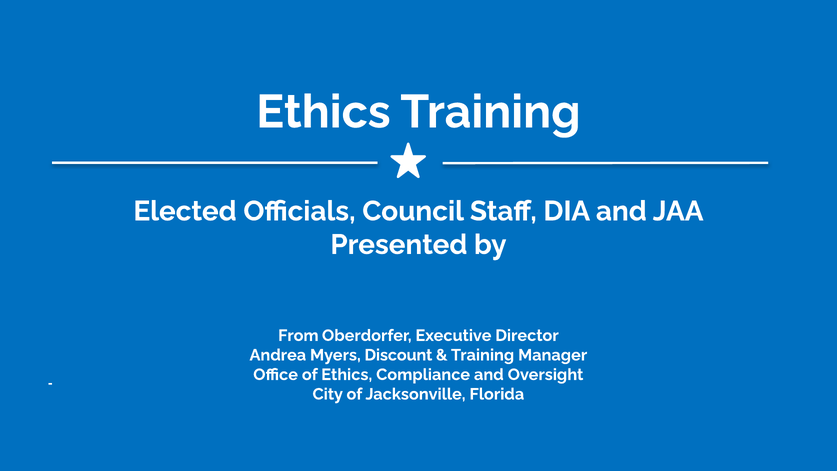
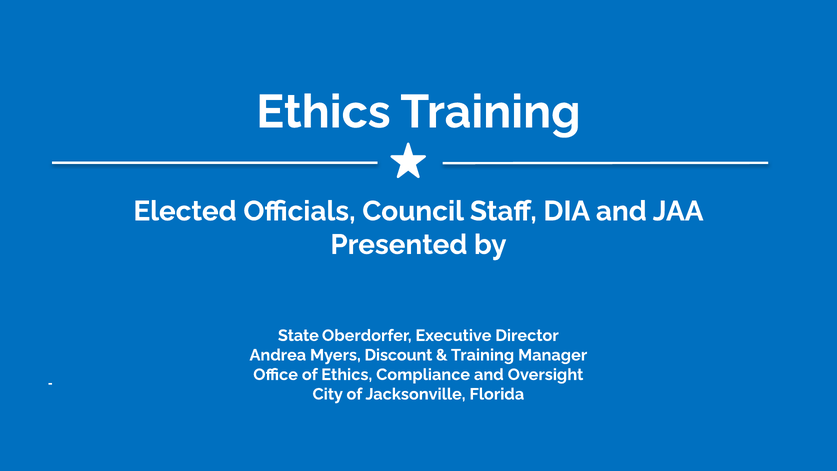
From: From -> State (298, 335)
